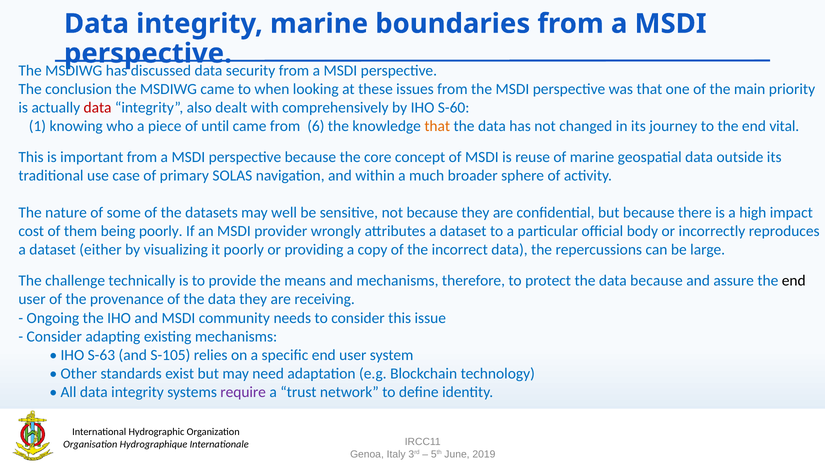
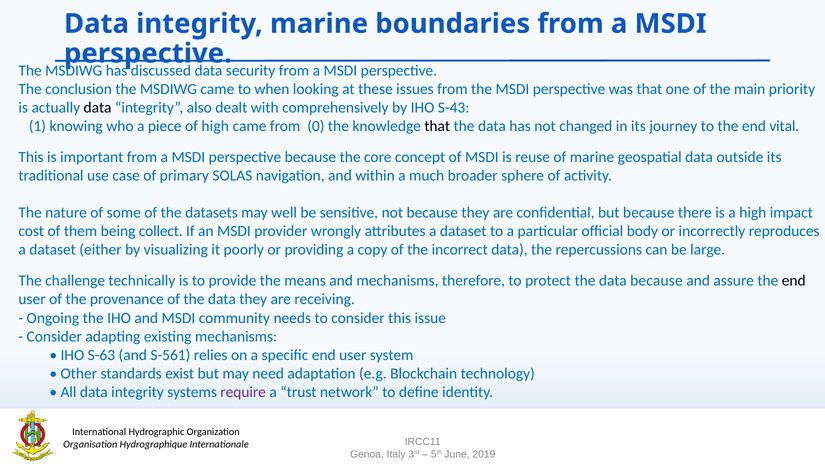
data colour: red -> black (98, 108)
S-60: S-60 -> S-43 (454, 108)
of until: until -> high (215, 126)
6: 6 -> 0 (316, 126)
that colour: orange -> black (437, 126)
being poorly: poorly -> collect (161, 231)
S-105: S-105 -> S-561 (170, 355)
